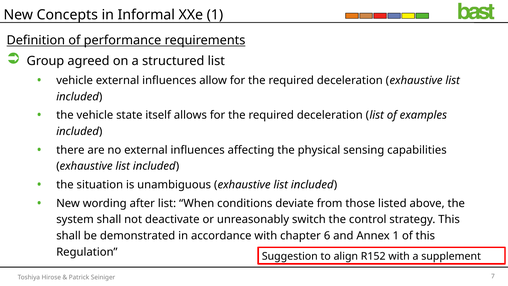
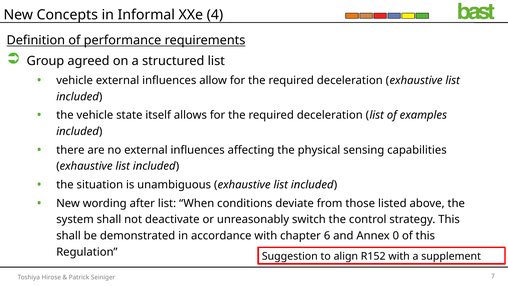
XXe 1: 1 -> 4 (215, 15)
Annex 1: 1 -> 0 (396, 236)
